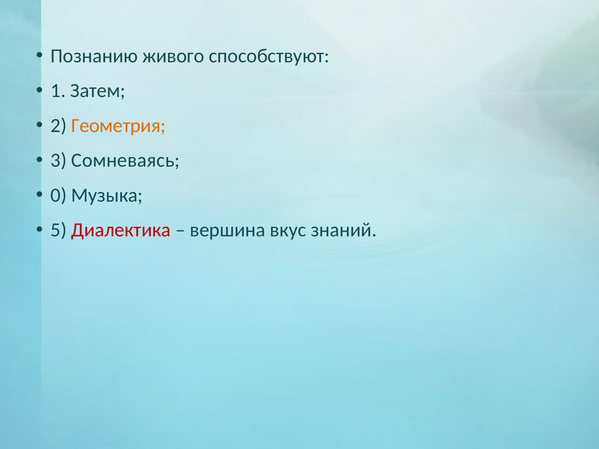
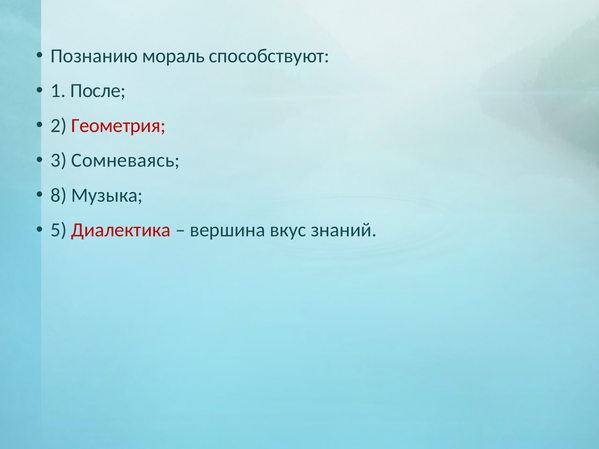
живого: живого -> мораль (173, 56)
Затем: Затем -> После (98, 91)
Геометрия colour: orange -> red (118, 125)
0: 0 -> 8 (59, 195)
